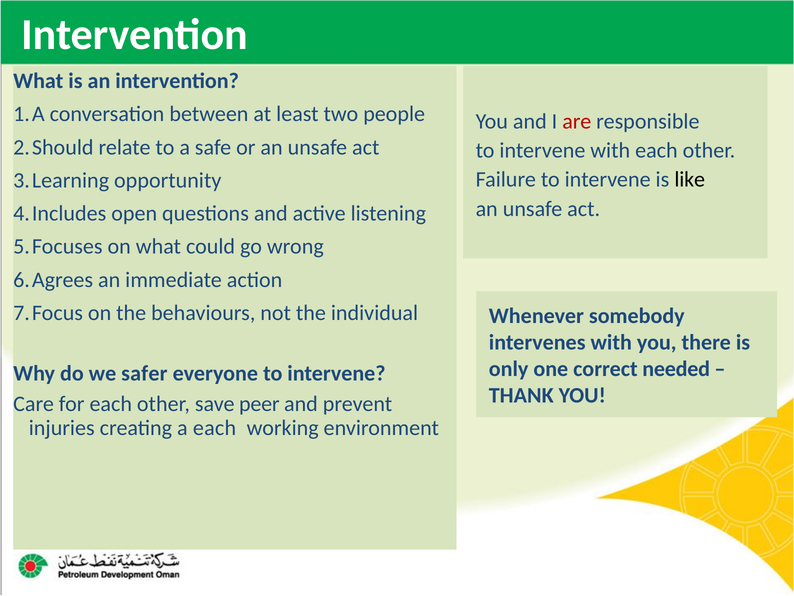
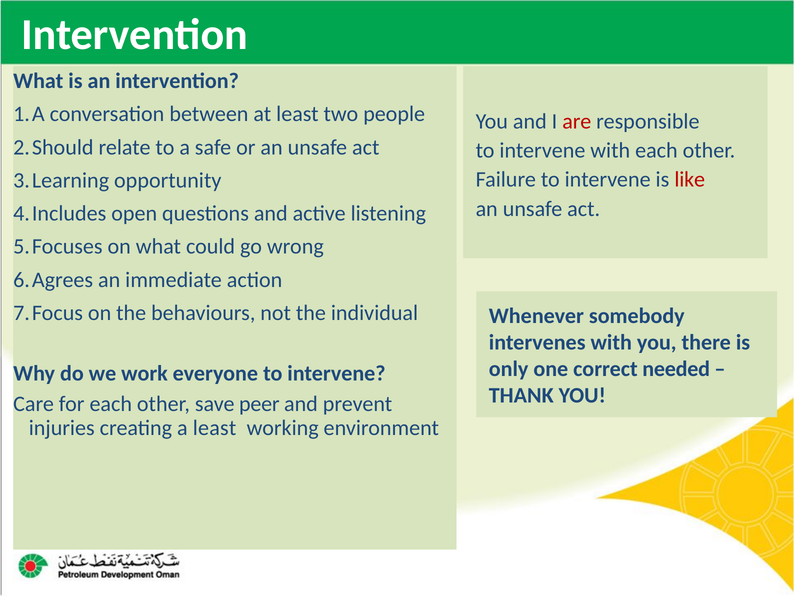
like colour: black -> red (690, 179)
safer: safer -> work (144, 373)
a each: each -> least (215, 427)
